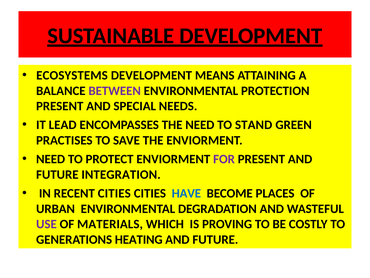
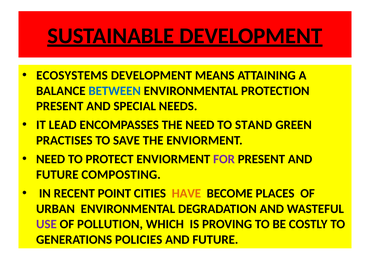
BETWEEN colour: purple -> blue (115, 91)
INTEGRATION: INTEGRATION -> COMPOSTING (121, 174)
RECENT CITIES: CITIES -> POINT (114, 193)
HAVE colour: blue -> orange (186, 193)
MATERIALS: MATERIALS -> POLLUTION (110, 224)
HEATING: HEATING -> POLICIES (139, 239)
